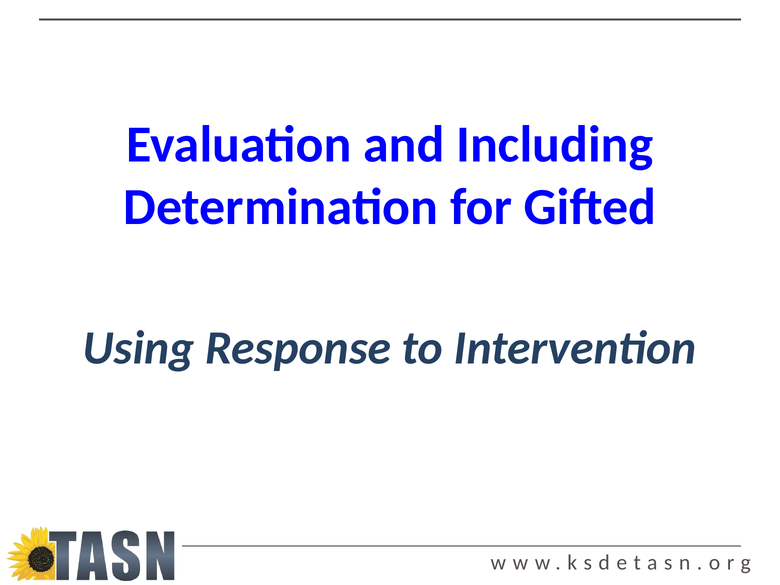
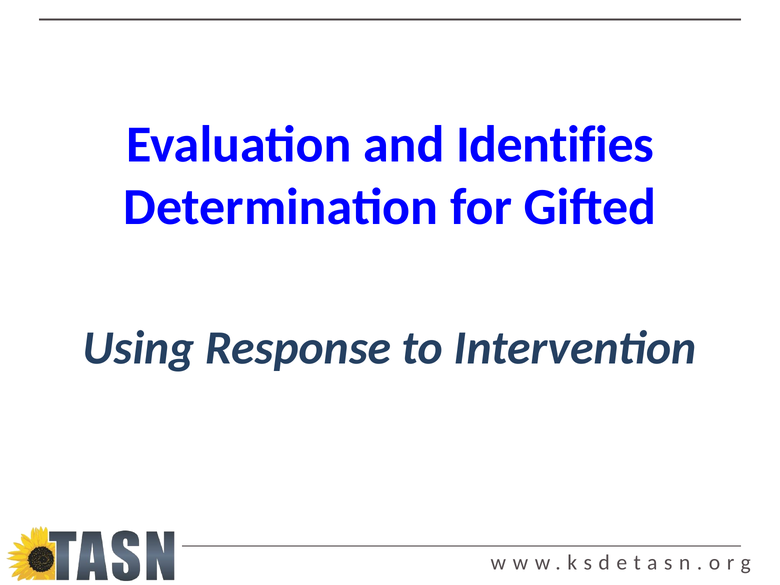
Including: Including -> Identifies (555, 145)
